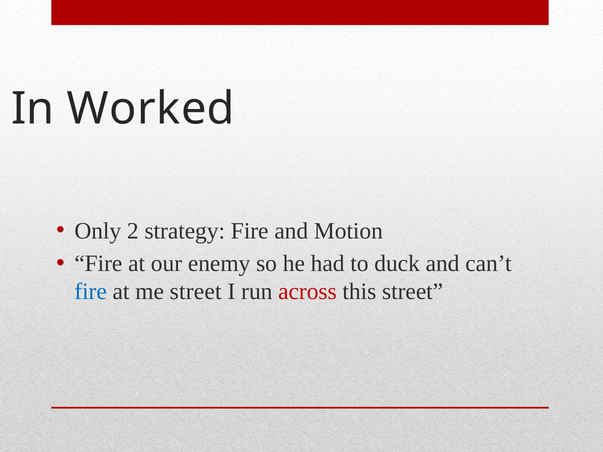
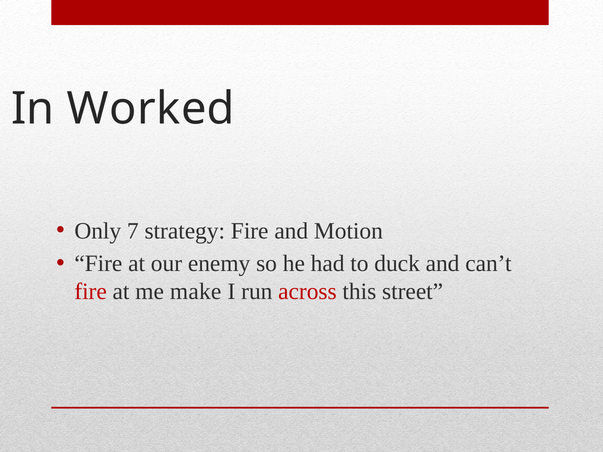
2: 2 -> 7 (133, 231)
fire colour: blue -> red (91, 292)
me street: street -> make (196, 292)
